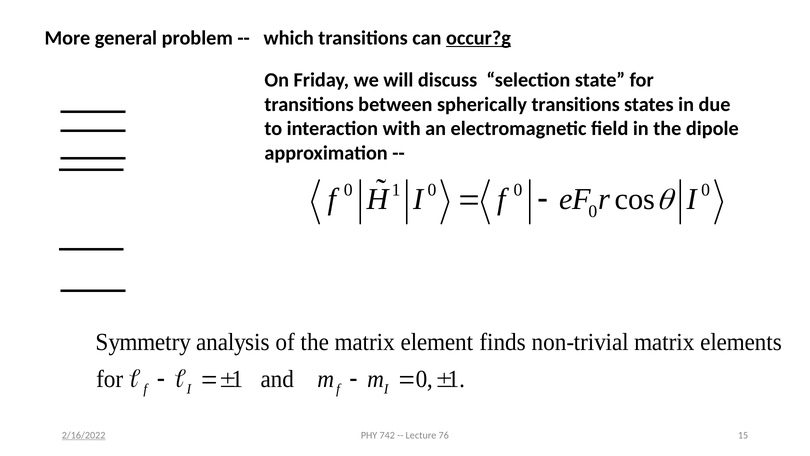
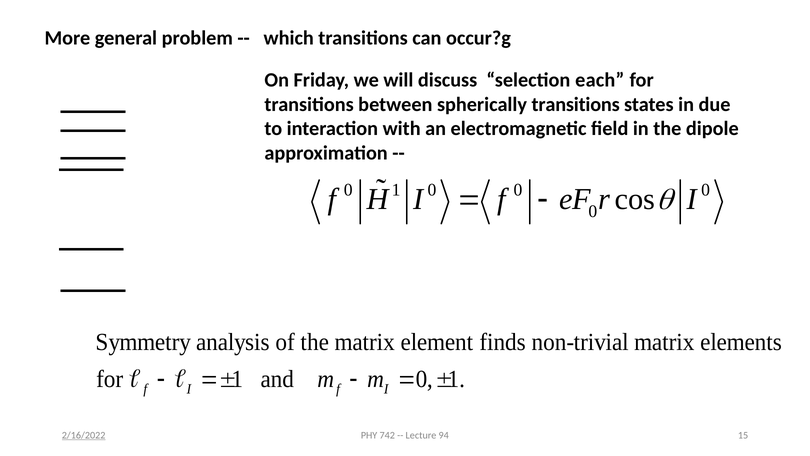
occur?g underline: present -> none (478, 38)
state: state -> each (600, 80)
76: 76 -> 94 (444, 435)
